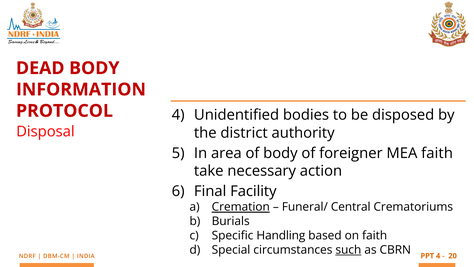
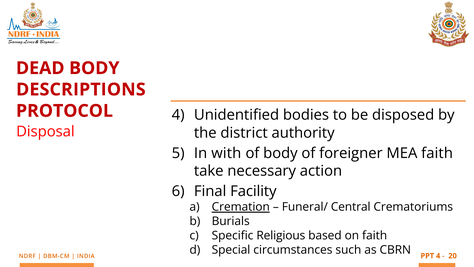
INFORMATION: INFORMATION -> DESCRIPTIONS (81, 89)
area: area -> with (226, 153)
Handling: Handling -> Religious (281, 235)
such underline: present -> none (348, 249)
